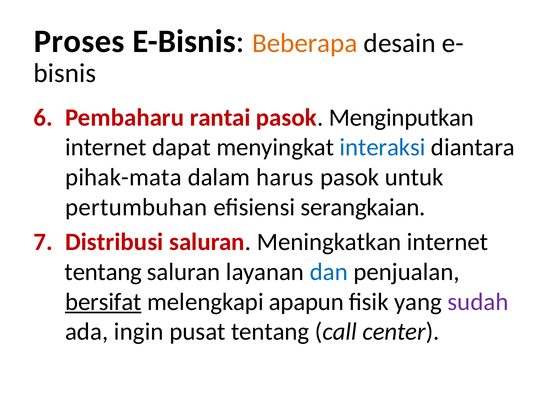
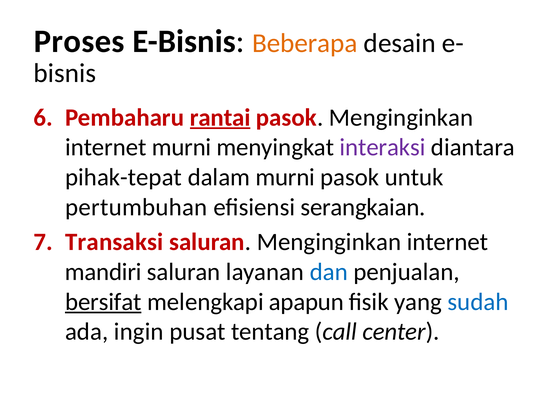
rantai underline: none -> present (220, 117)
pasok Menginputkan: Menginputkan -> Menginginkan (401, 117)
internet dapat: dapat -> murni (182, 147)
interaksi colour: blue -> purple (383, 147)
pihak-mata: pihak-mata -> pihak-tepat (124, 177)
dalam harus: harus -> murni (285, 177)
Distribusi: Distribusi -> Transaksi (114, 242)
saluran Meningkatkan: Meningkatkan -> Menginginkan (329, 242)
tentang: tentang -> mandiri (103, 272)
sudah colour: purple -> blue (478, 302)
